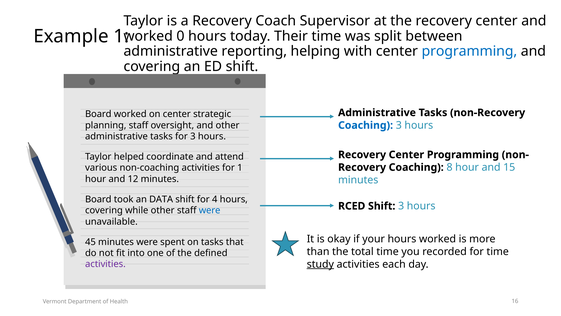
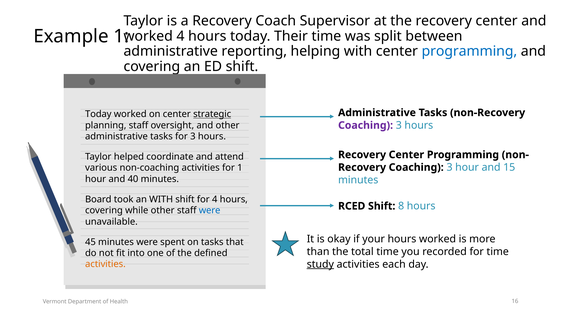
worked 0: 0 -> 4 (180, 36)
Board: Board -> Today (98, 114)
strategic underline: none -> present (212, 114)
Coaching colour: blue -> purple (366, 125)
Recovery Coaching 8: 8 -> 3 (450, 167)
12: 12 -> 40 (133, 179)
an DATA: DATA -> WITH (161, 199)
Shift 3: 3 -> 8 (401, 206)
activities colour: purple -> orange (105, 264)
